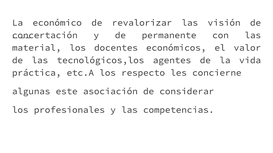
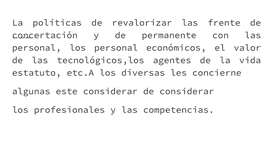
económico: económico -> políticas (57, 23)
visión: visión -> frente (224, 23)
material: material -> personal (37, 48)
los docentes: docentes -> personal (116, 48)
práctica: práctica -> estatuto (37, 73)
respecto: respecto -> diversas (143, 73)
este asociación: asociación -> considerar (110, 92)
